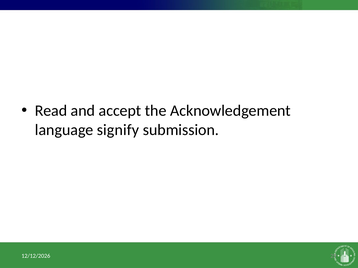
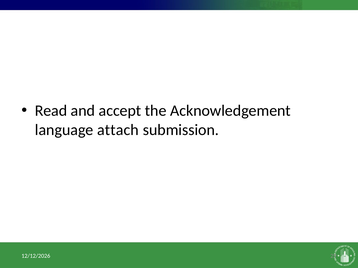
signify: signify -> attach (118, 130)
